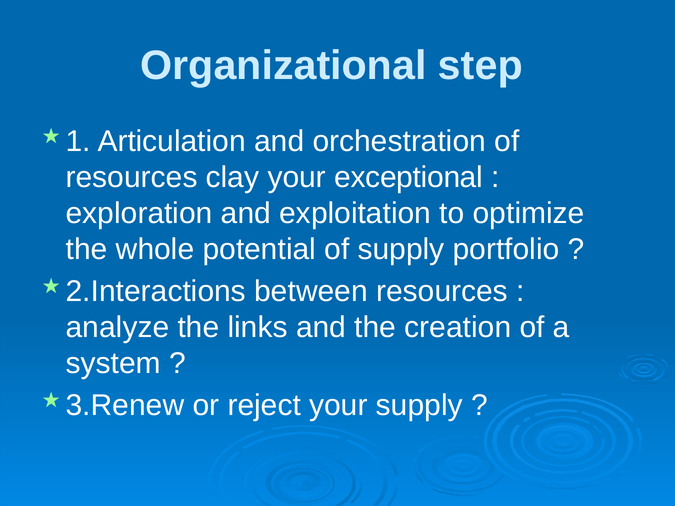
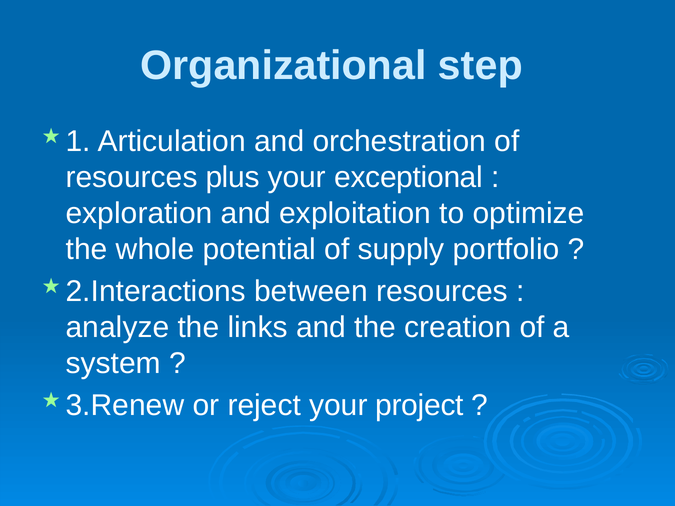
clay: clay -> plus (233, 178)
your supply: supply -> project (419, 406)
